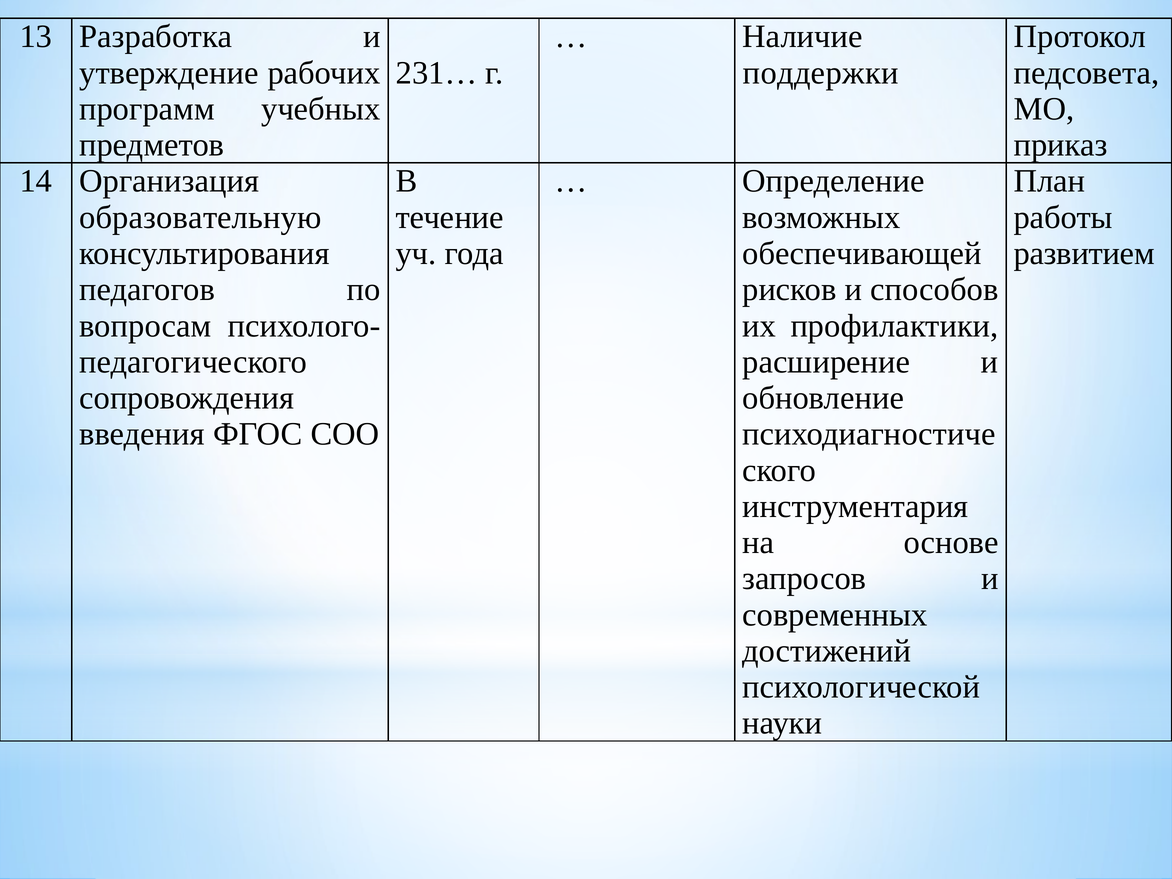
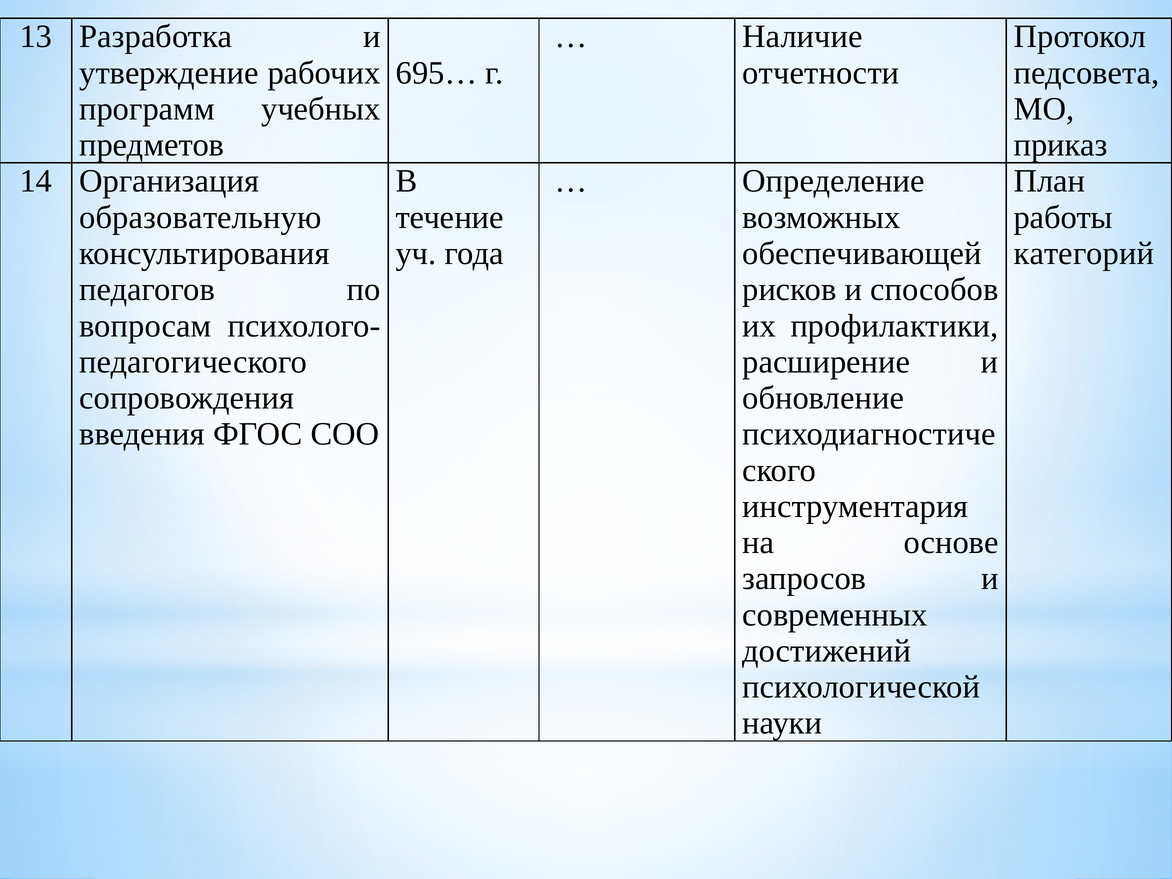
231…: 231… -> 695… (437, 73)
поддержки: поддержки -> отчетности (821, 73)
развитием: развитием -> категорий (1084, 254)
